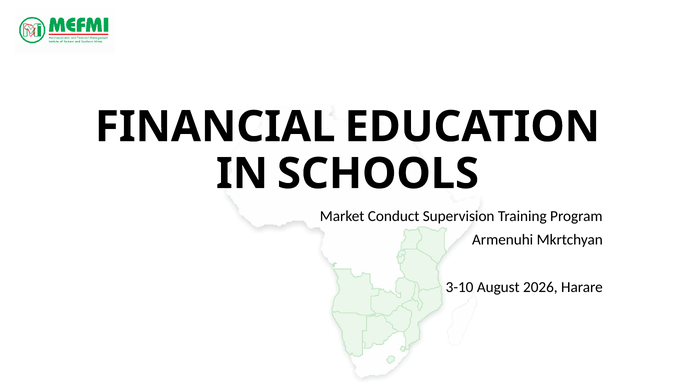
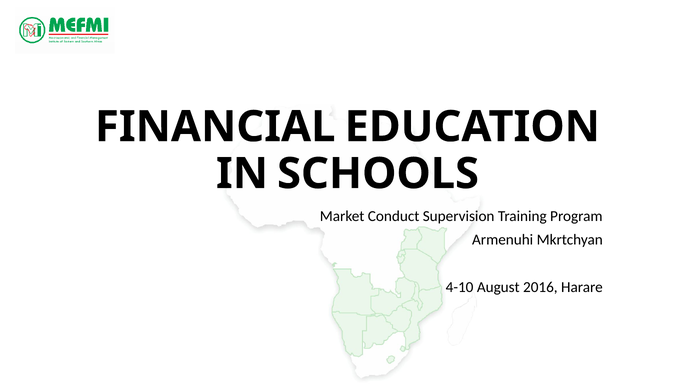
3-10: 3-10 -> 4-10 (460, 287)
2026: 2026 -> 2016 (540, 287)
